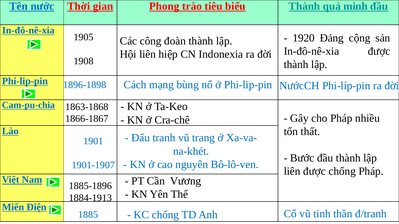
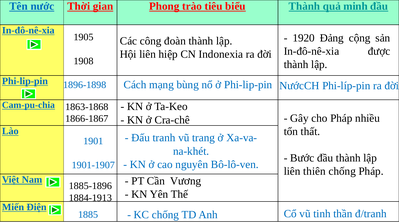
liên được: được -> thiên (314, 172)
